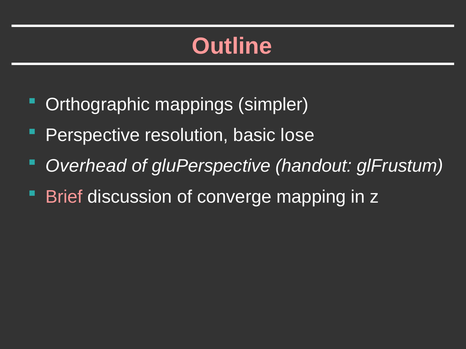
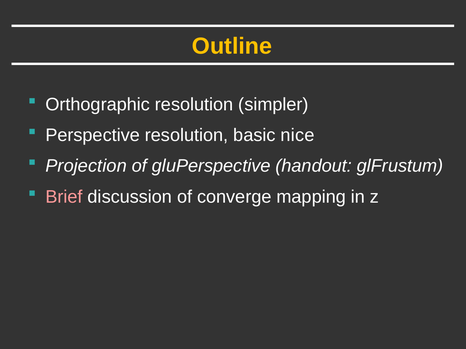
Outline colour: pink -> yellow (232, 46)
Orthographic mappings: mappings -> resolution (194, 105)
lose: lose -> nice (298, 135)
Overhead: Overhead -> Projection (86, 166)
